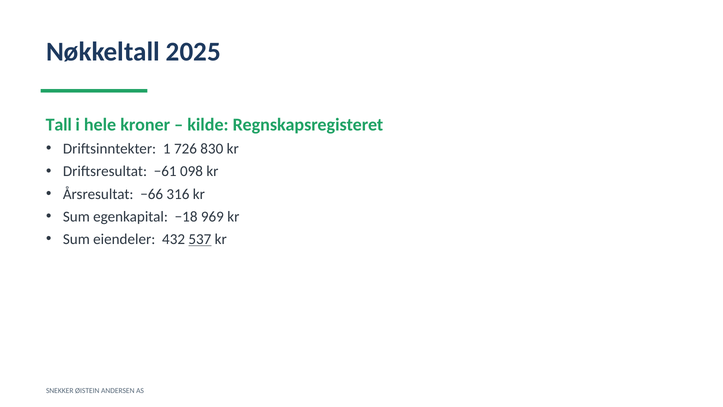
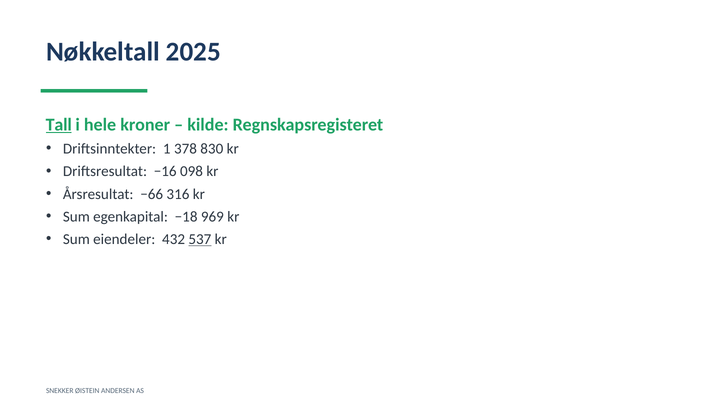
Tall underline: none -> present (59, 124)
726: 726 -> 378 (185, 149)
−61: −61 -> −16 (165, 171)
